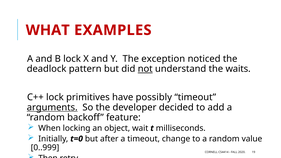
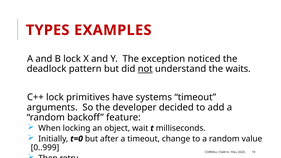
WHAT: WHAT -> TYPES (48, 30)
possibly: possibly -> systems (154, 97)
arguments underline: present -> none (52, 107)
